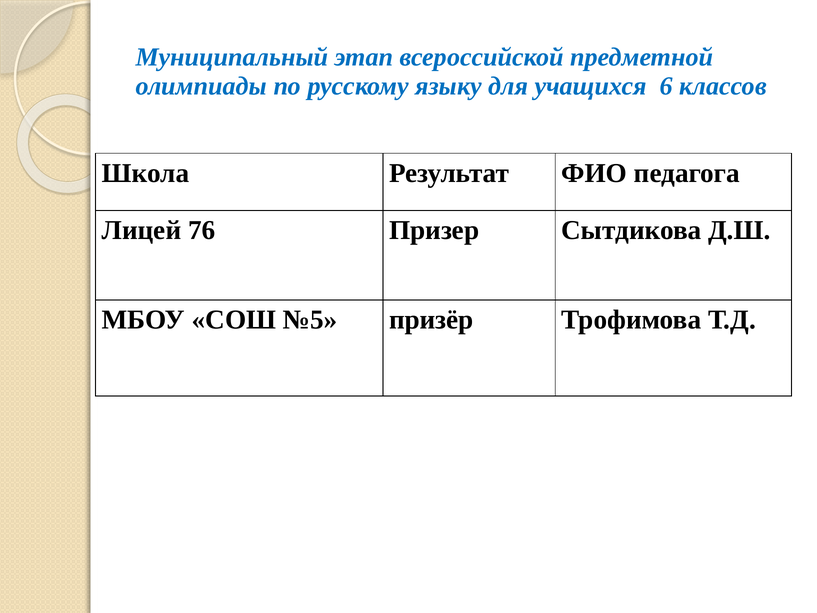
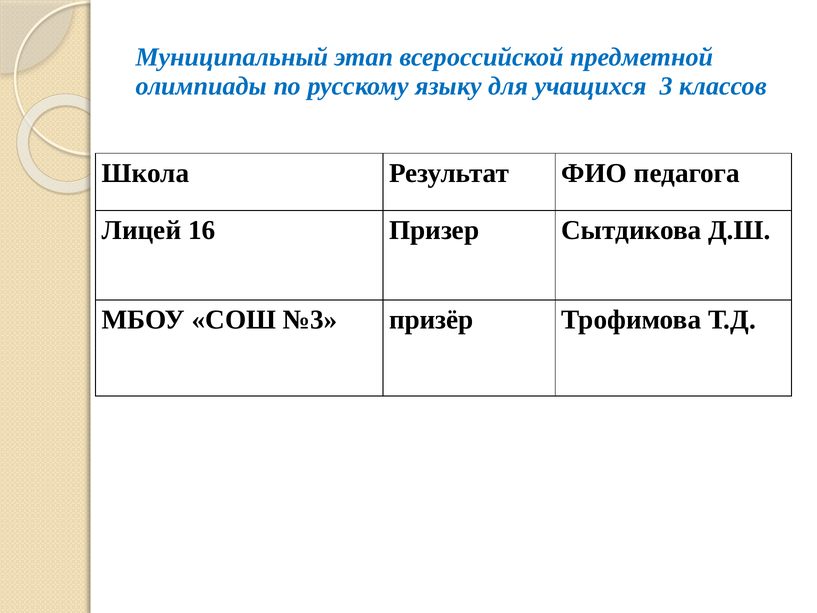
6: 6 -> 3 (666, 86)
76: 76 -> 16 (202, 230)
№5: №5 -> №3 (310, 320)
